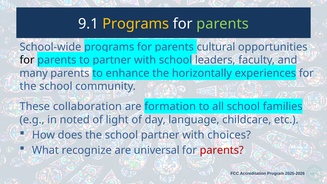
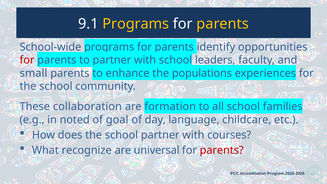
parents colour: light green -> yellow (223, 24)
cultural: cultural -> identify (216, 47)
for colour: black -> red (27, 60)
many: many -> small (34, 73)
horizontally: horizontally -> populations (202, 73)
light: light -> goal (117, 120)
choices: choices -> courses (229, 135)
